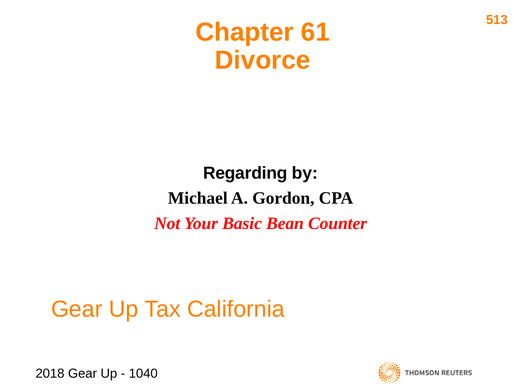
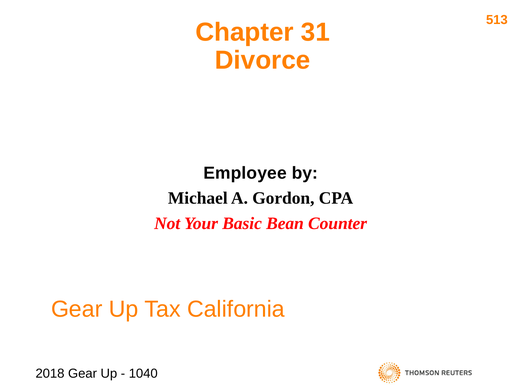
61: 61 -> 31 (315, 32)
Regarding: Regarding -> Employee (245, 173)
